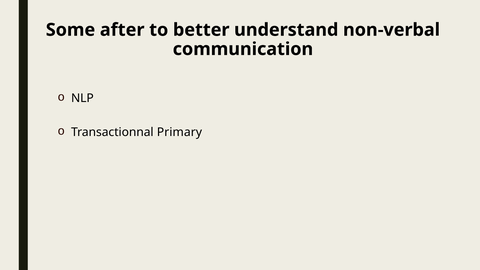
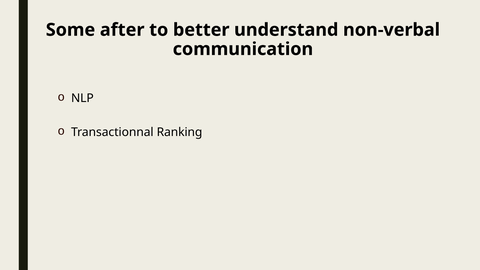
Primary: Primary -> Ranking (180, 132)
